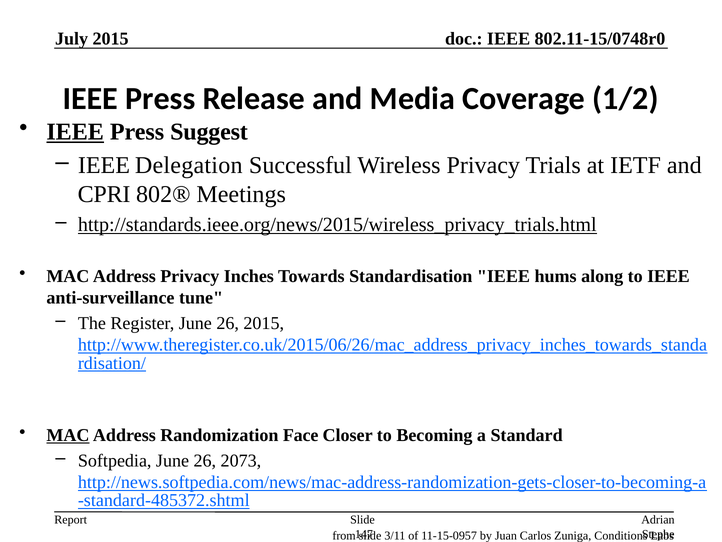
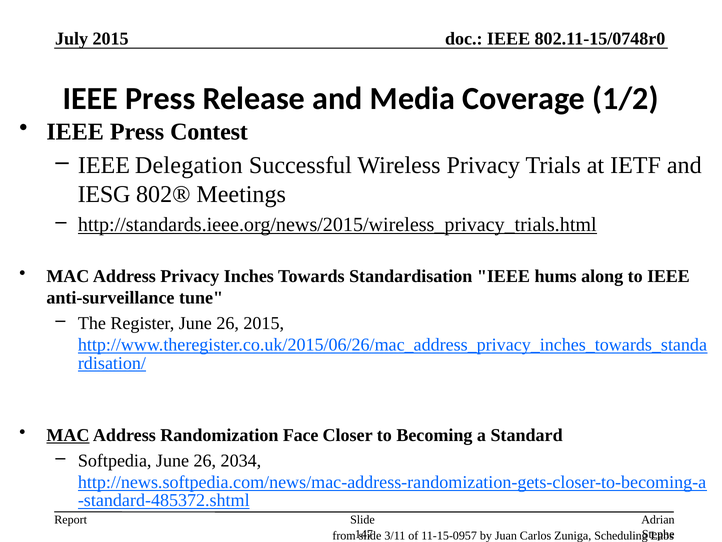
IEEE underline: present -> none (75, 132)
Suggest: Suggest -> Contest (209, 132)
CPRI: CPRI -> IESG (104, 194)
2073: 2073 -> 2034 (241, 460)
Conditions: Conditions -> Scheduling (621, 535)
